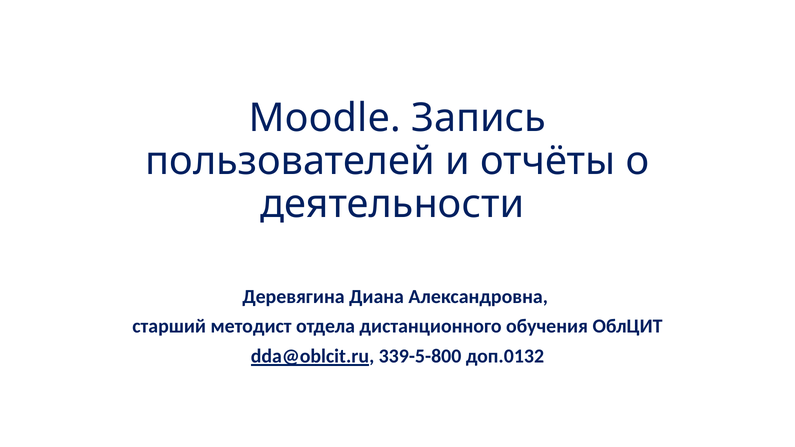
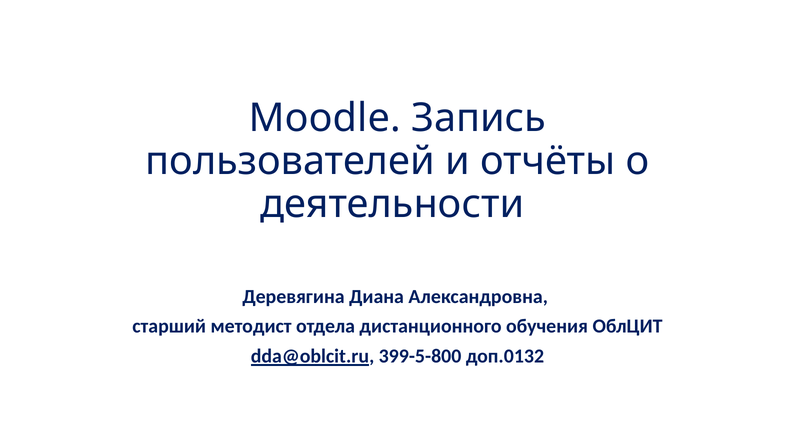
339-5-800: 339-5-800 -> 399-5-800 (420, 357)
